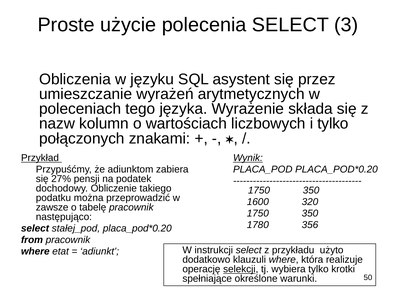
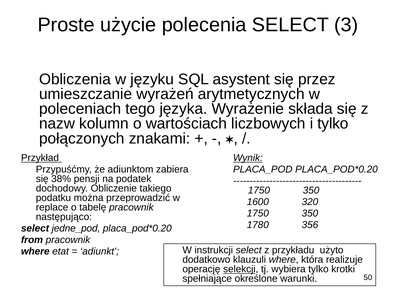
27%: 27% -> 38% (61, 179)
zawsze: zawsze -> replace (52, 207)
stałej_pod: stałej_pod -> jedne_pod (76, 228)
